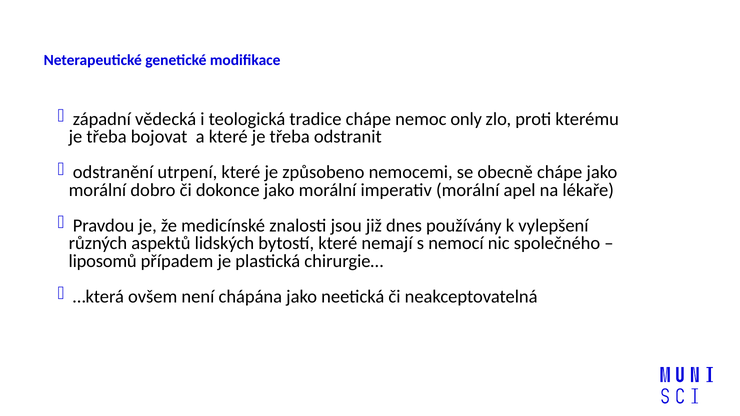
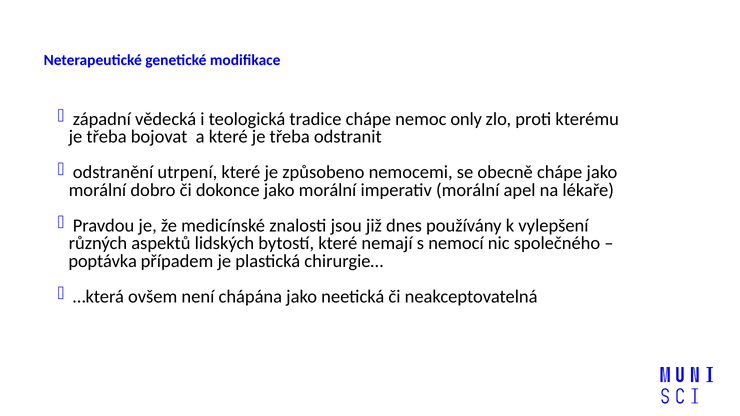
liposomů: liposomů -> poptávka (103, 261)
